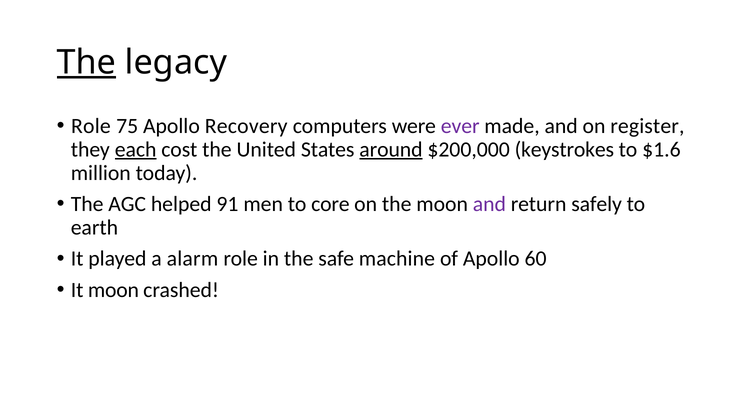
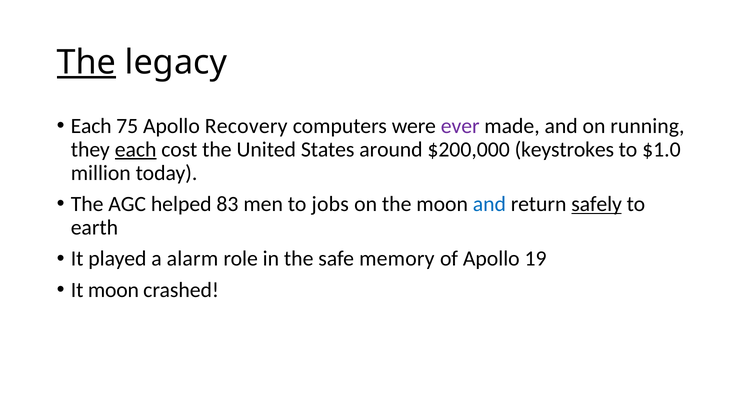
Role: Role -> Each (91, 126)
register: register -> running (647, 126)
around underline: present -> none (391, 149)
$1.6: $1.6 -> $1.0 (661, 149)
91: 91 -> 83 (227, 204)
core: core -> jobs (330, 204)
and colour: purple -> blue (489, 204)
safely underline: none -> present (597, 204)
machine: machine -> memory (397, 259)
60: 60 -> 19 (536, 259)
